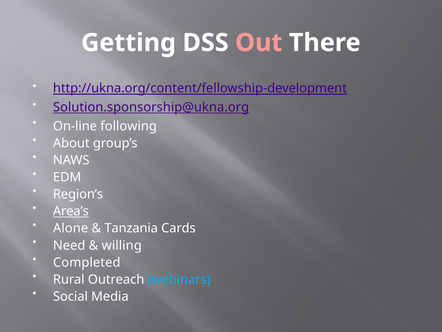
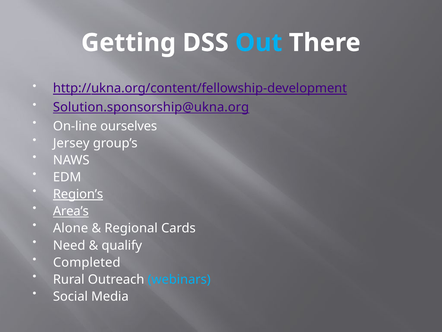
Out colour: pink -> light blue (259, 43)
following: following -> ourselves (129, 126)
About: About -> Jersey (71, 143)
Region’s underline: none -> present (78, 194)
Tanzania: Tanzania -> Regional (131, 228)
willing: willing -> qualify (122, 245)
